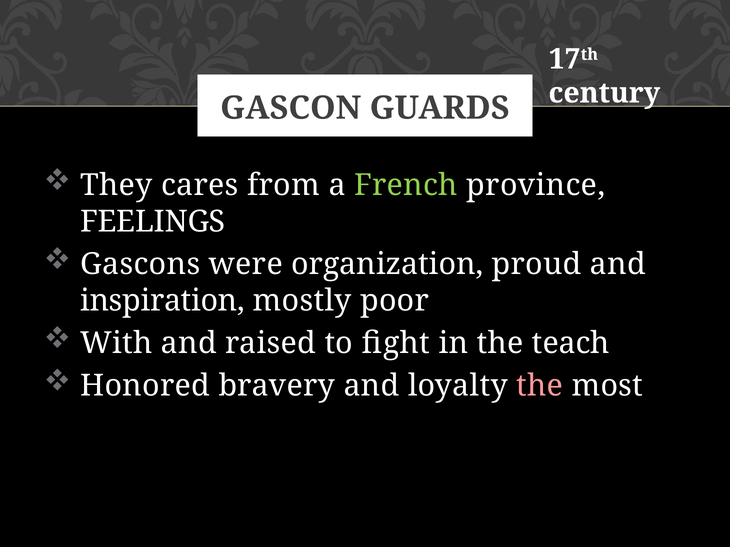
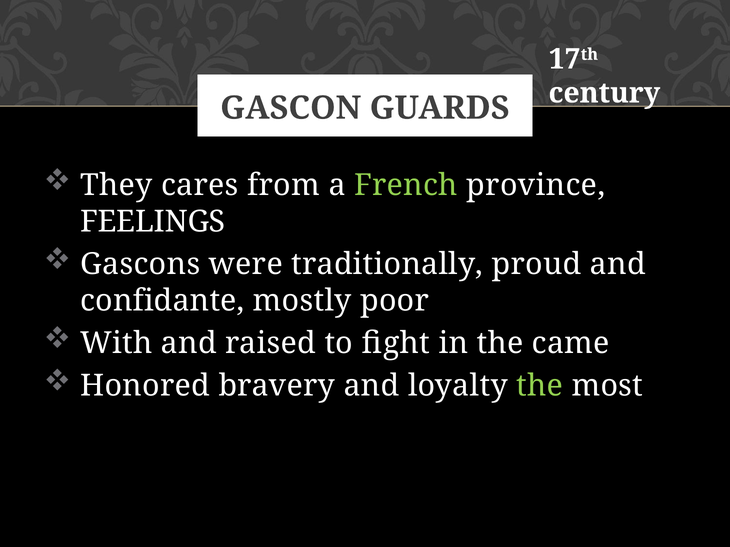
organization: organization -> traditionally (387, 264)
inspiration: inspiration -> confidante (162, 301)
teach: teach -> came (571, 344)
the colour: pink -> light green (540, 386)
